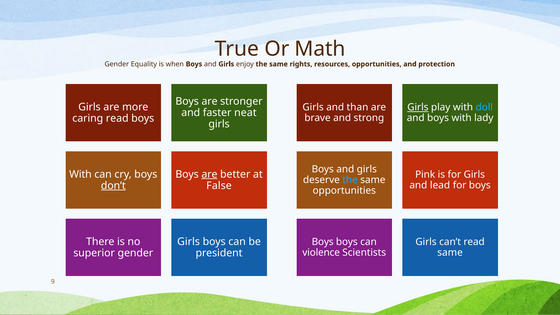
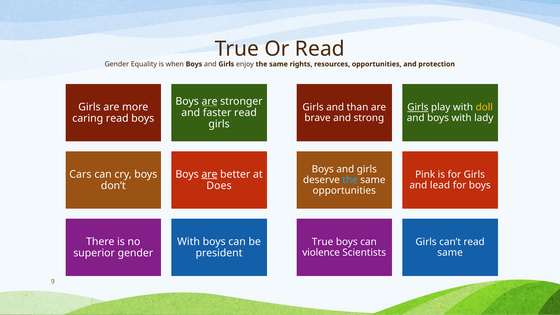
Or Math: Math -> Read (320, 49)
are underline: none -> present (210, 101)
doll colour: light blue -> yellow (484, 107)
faster neat: neat -> read (245, 113)
With: With -> Cars (80, 174)
don’t underline: present -> none (113, 186)
False: False -> Does (219, 186)
Girls: Girls -> With (189, 242)
Boys: Boys -> True (323, 242)
